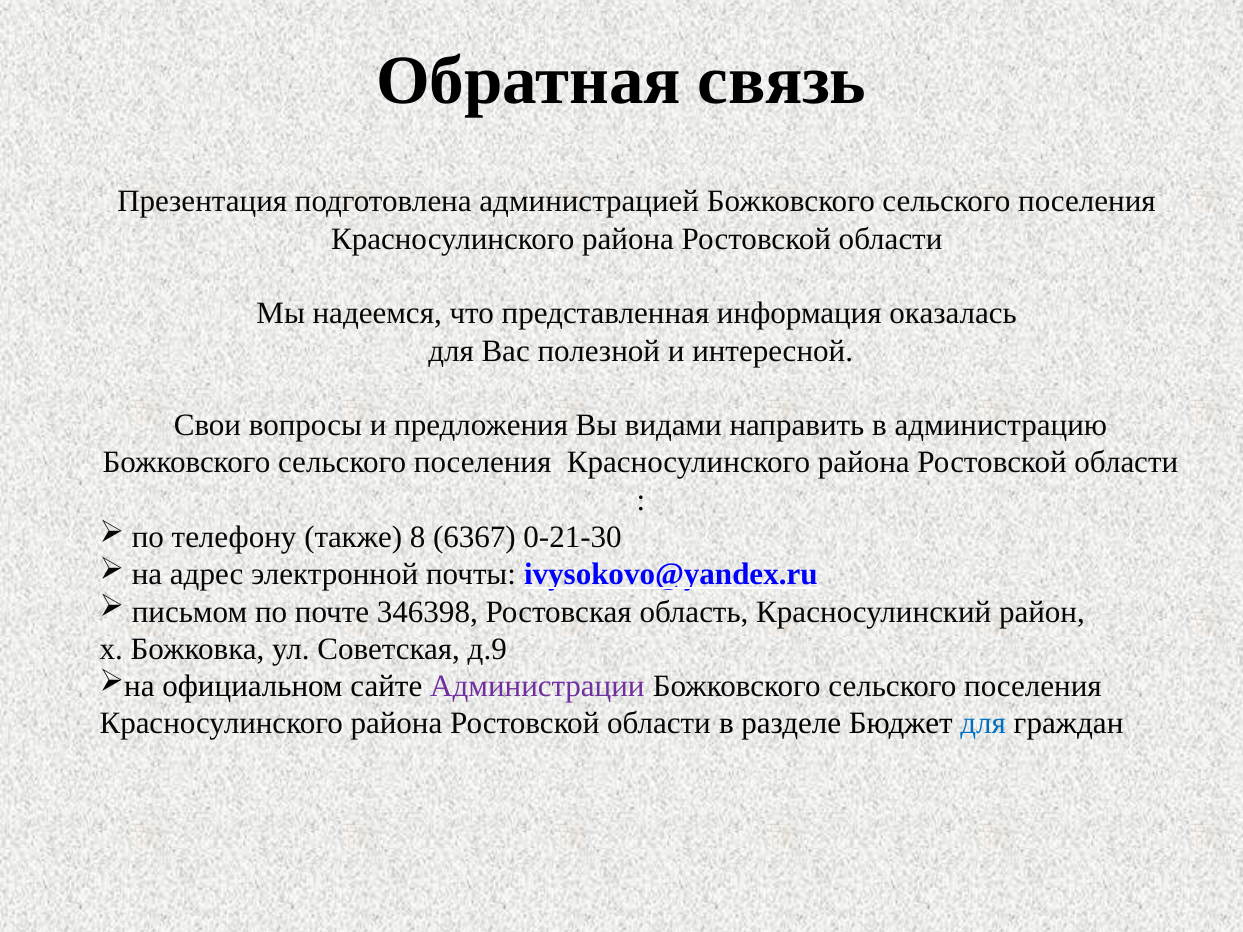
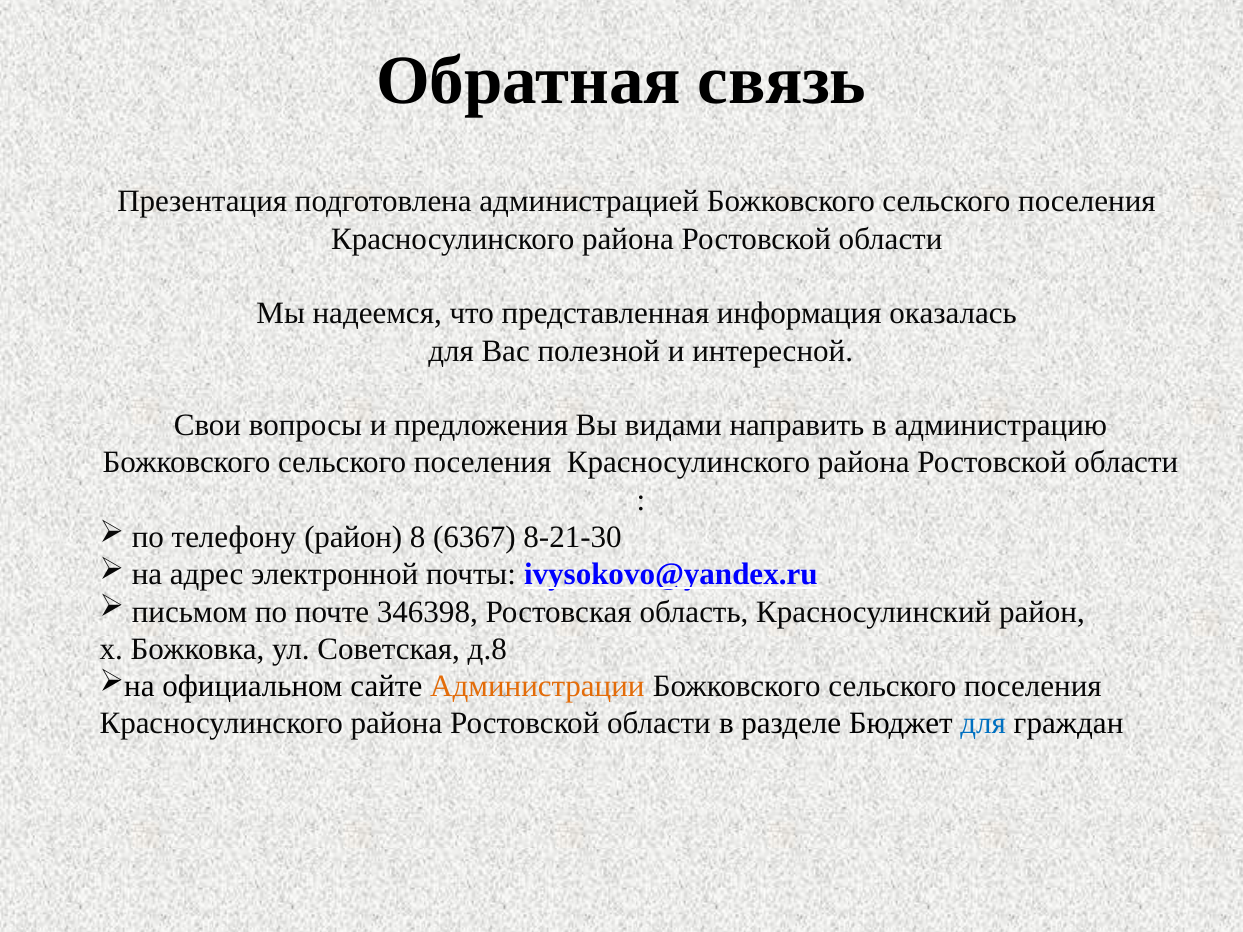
телефону также: также -> район (353, 537)
0-21-30: 0-21-30 -> 8-21-30 (573, 537)
д.9: д.9 -> д.8 (487, 649)
Администрации colour: purple -> orange (537, 687)
